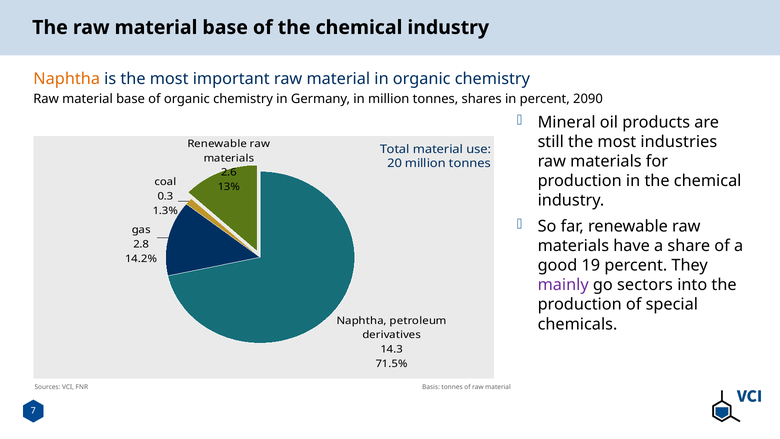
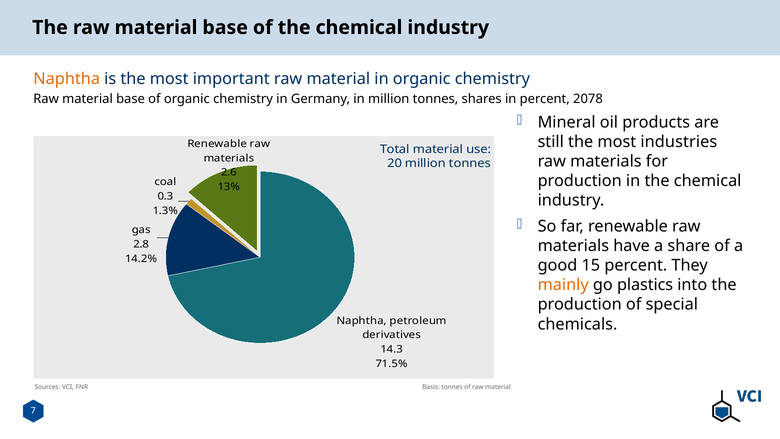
2090: 2090 -> 2078 (588, 99)
19: 19 -> 15 (591, 265)
mainly colour: purple -> orange (563, 285)
sectors: sectors -> plastics (645, 285)
